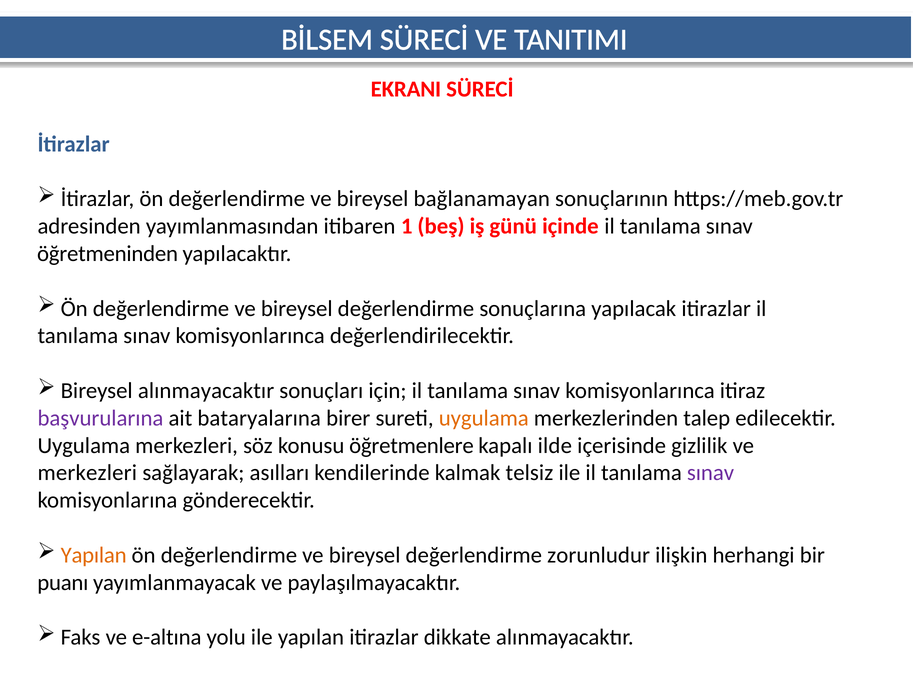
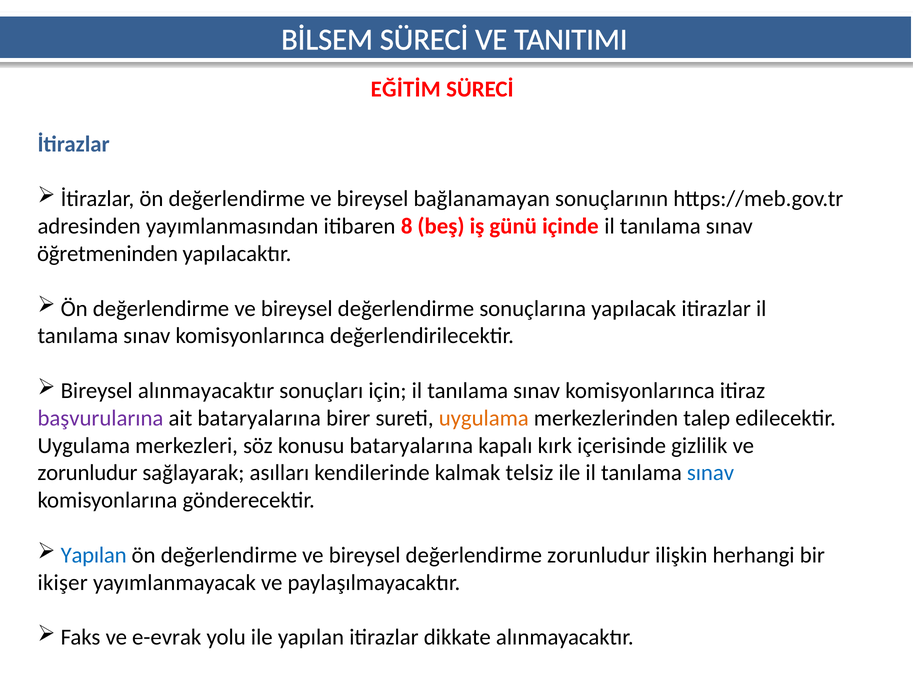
EKRANI: EKRANI -> EĞİTİM (406, 89)
1: 1 -> 8 (407, 226)
konusu öğretmenlere: öğretmenlere -> bataryalarına (411, 445)
ilde: ilde -> kırk (555, 445)
merkezleri: merkezleri -> zorunludur (87, 473)
sınav colour: purple -> blue (710, 473)
Yapılan colour: orange -> blue (94, 555)
puanı: puanı -> ikişer (63, 582)
e-altına: e-altına -> e-evrak (167, 637)
